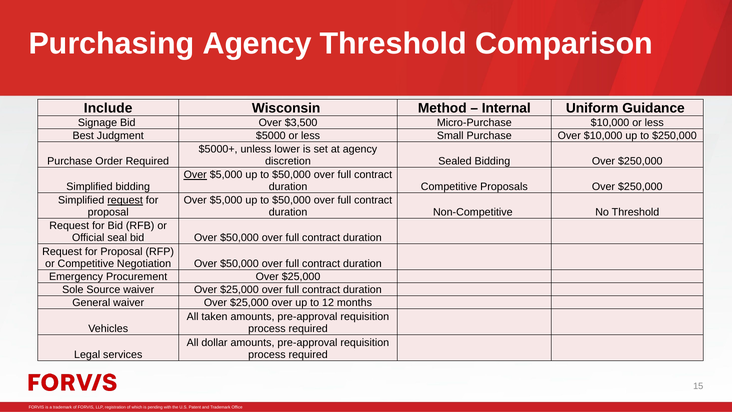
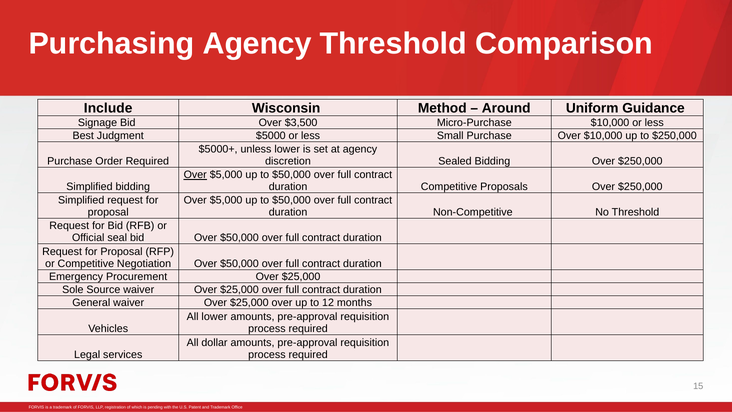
Internal: Internal -> Around (506, 108)
request underline: present -> none (125, 200)
All taken: taken -> lower (214, 317)
